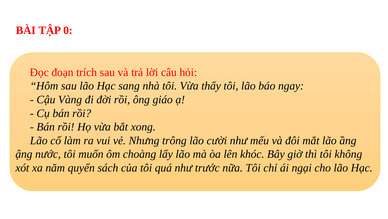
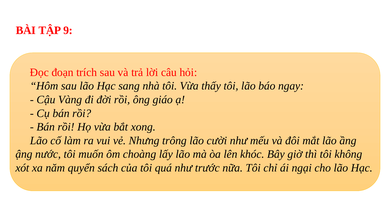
0: 0 -> 9 (68, 30)
